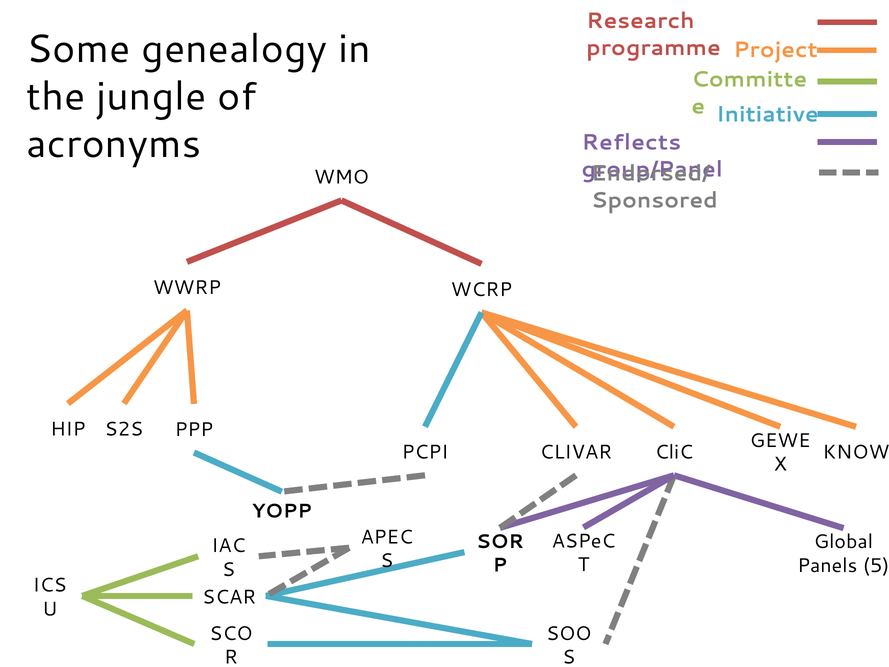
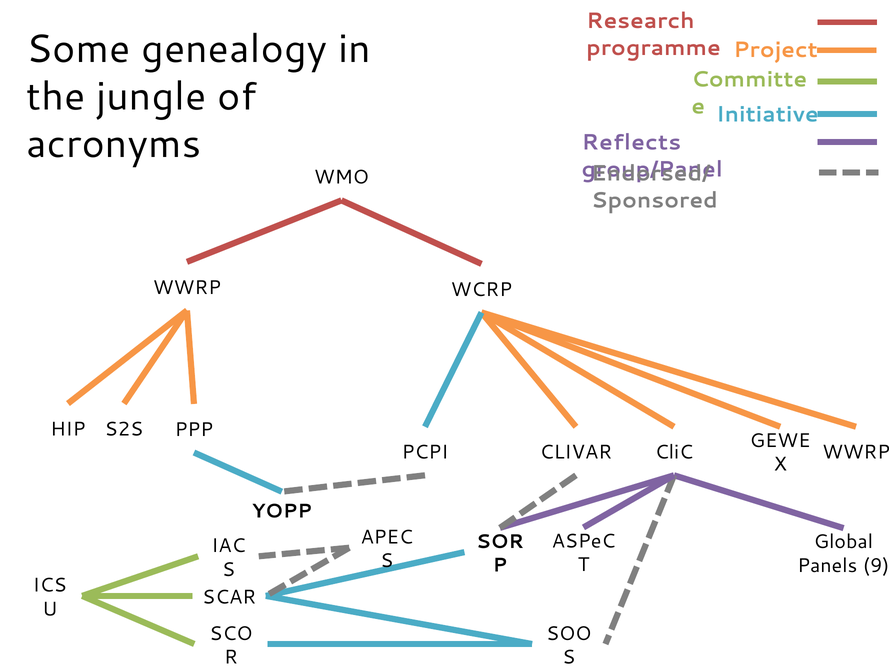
CLIVAR KNOW: KNOW -> WWRP (856, 452)
5: 5 -> 9 (876, 565)
